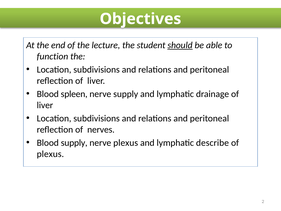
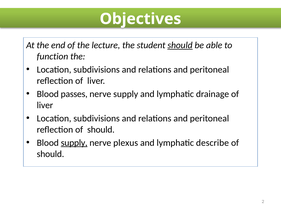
spleen: spleen -> passes (74, 94)
reflection of nerves: nerves -> should (101, 129)
supply underline: none -> present (74, 143)
plexus: plexus -> should (50, 154)
